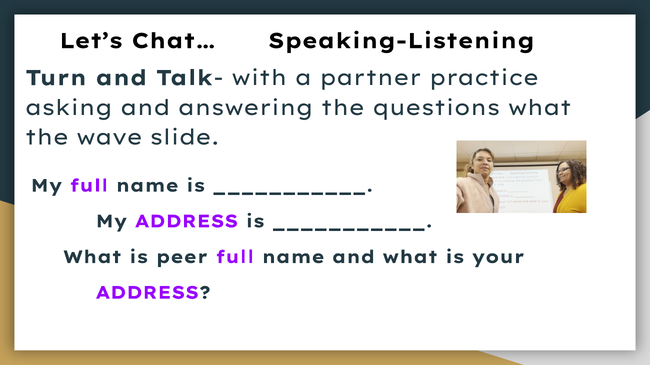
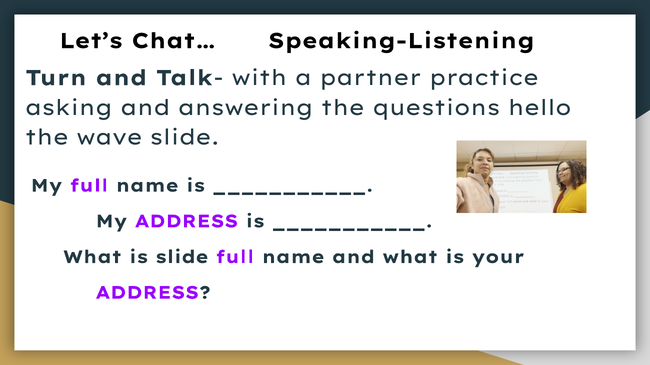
questions what: what -> hello (540, 108)
is peer: peer -> slide (182, 258)
